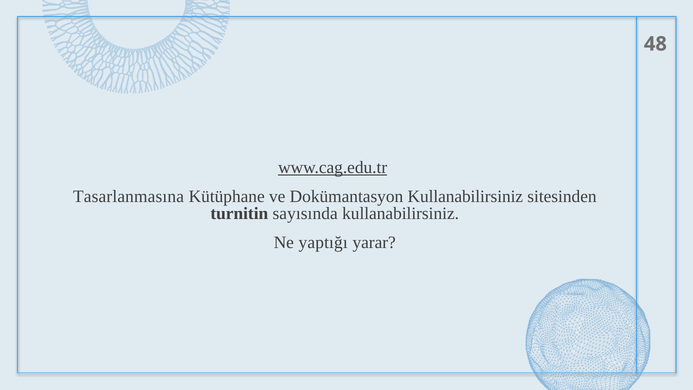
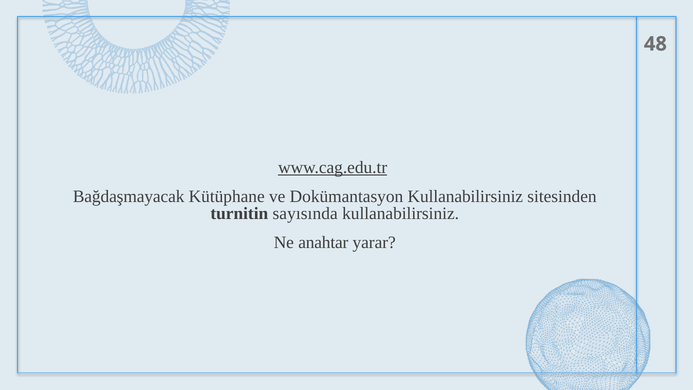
Tasarlanmasına: Tasarlanmasına -> Bağdaşmayacak (129, 196)
yaptığı: yaptığı -> anahtar (323, 242)
